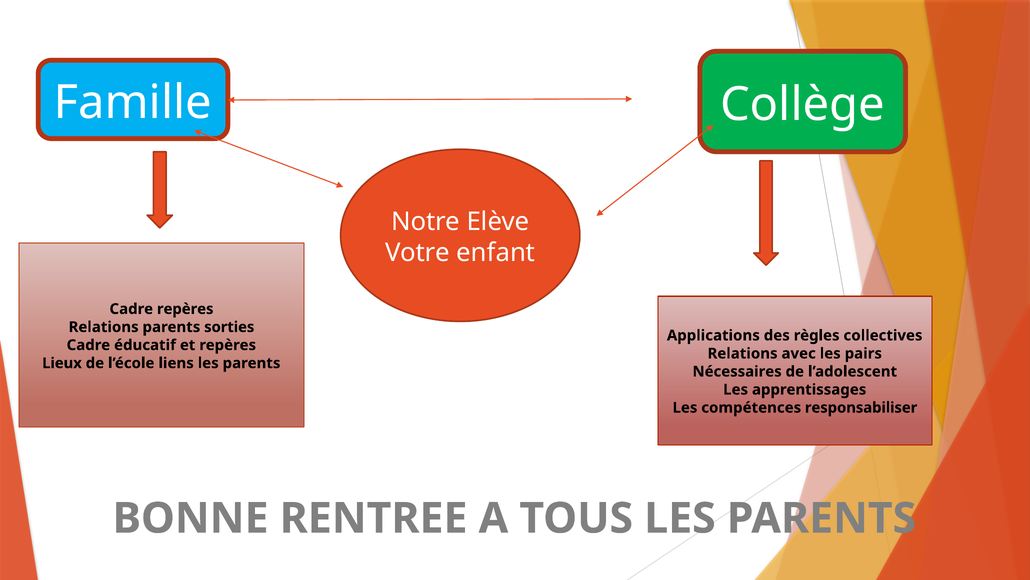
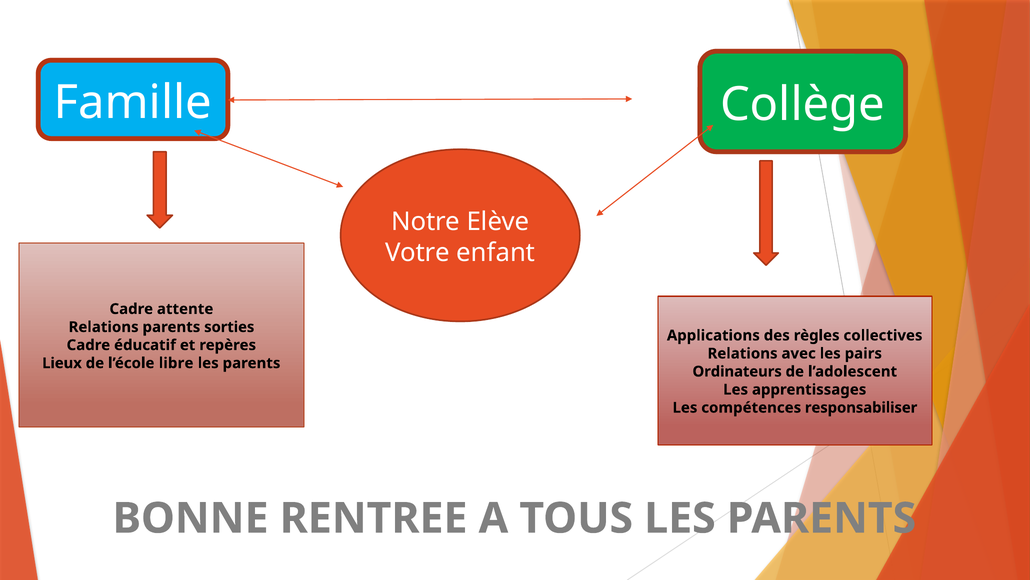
Cadre repères: repères -> attente (185, 309)
liens: liens -> libre (176, 363)
Nécessaires: Nécessaires -> Ordinateurs (737, 371)
